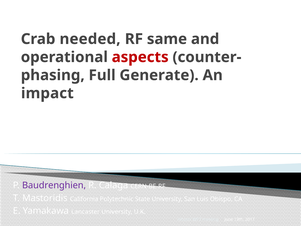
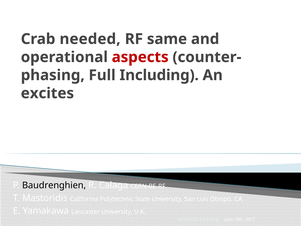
Generate: Generate -> Including (159, 75)
impact: impact -> excites (47, 93)
Baudrenghien colour: purple -> black (54, 185)
